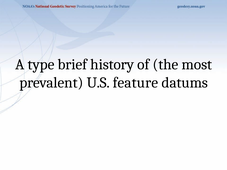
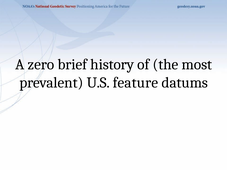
type: type -> zero (41, 65)
